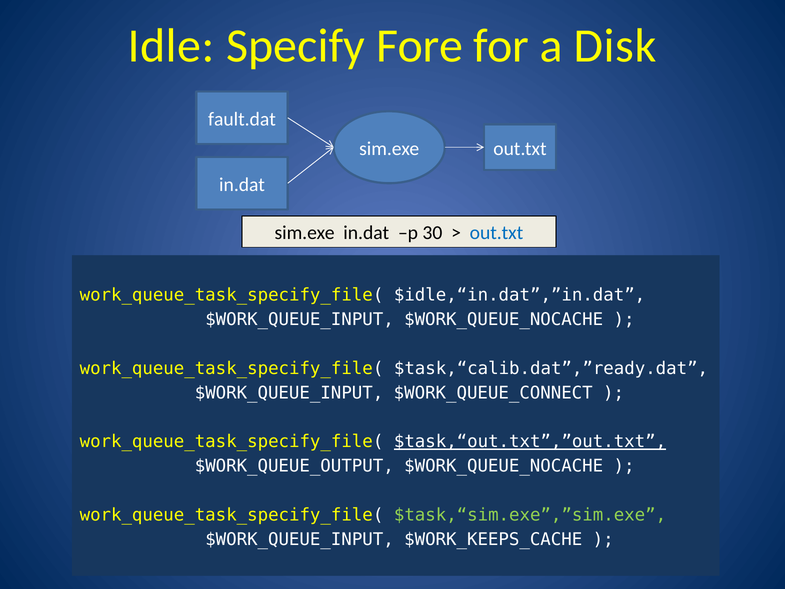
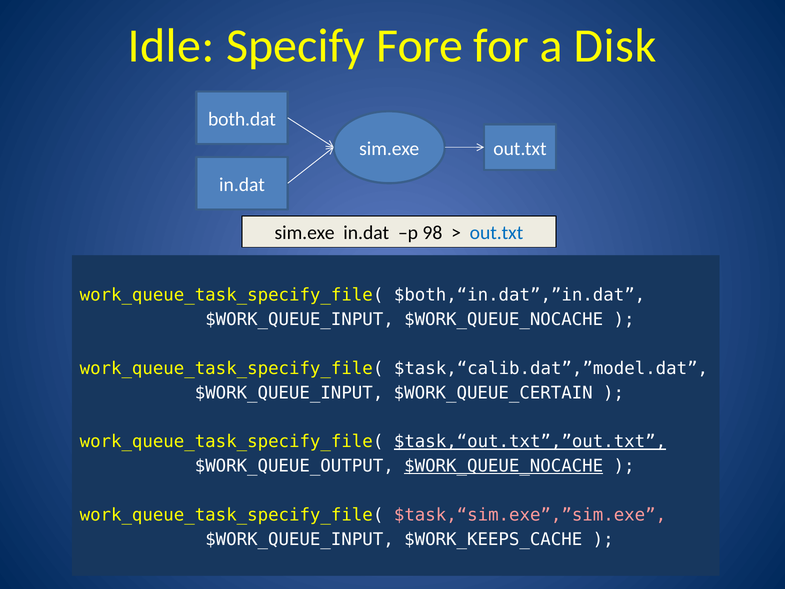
fault.dat: fault.dat -> both.dat (242, 119)
30: 30 -> 98 (432, 233)
$idle,“in.dat”,”in.dat: $idle,“in.dat”,”in.dat -> $both,“in.dat”,”in.dat (520, 295)
$task,“calib.dat”,”ready.dat: $task,“calib.dat”,”ready.dat -> $task,“calib.dat”,”model.dat (551, 368)
$WORK_QUEUE_CONNECT: $WORK_QUEUE_CONNECT -> $WORK_QUEUE_CERTAIN (493, 393)
$WORK_QUEUE_NOCACHE underline: none -> present (504, 466)
$task,“sim.exe”,”sim.exe colour: light green -> pink (530, 515)
